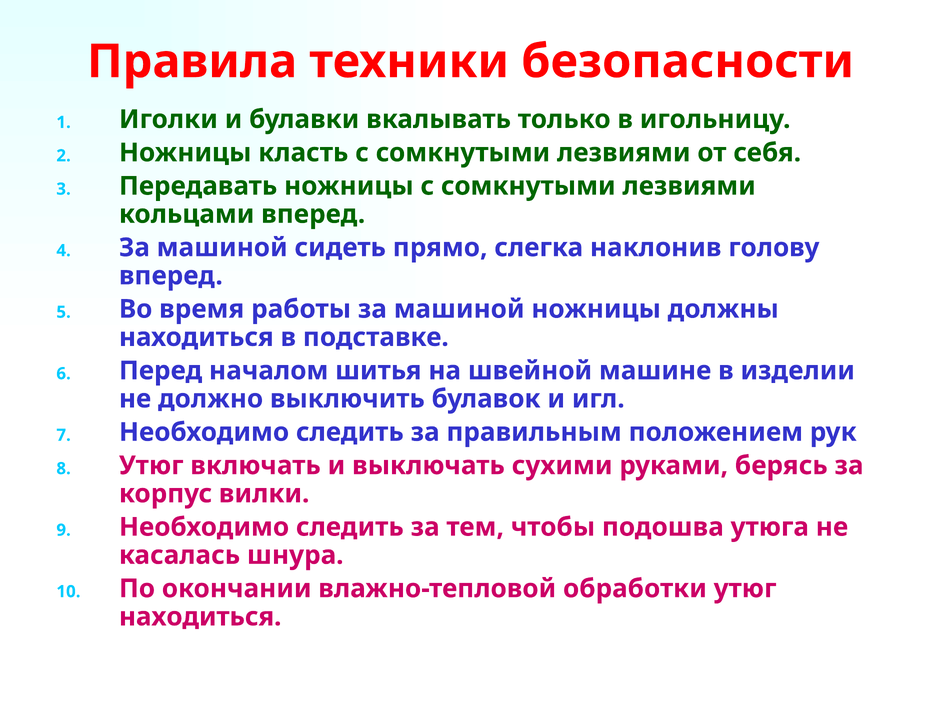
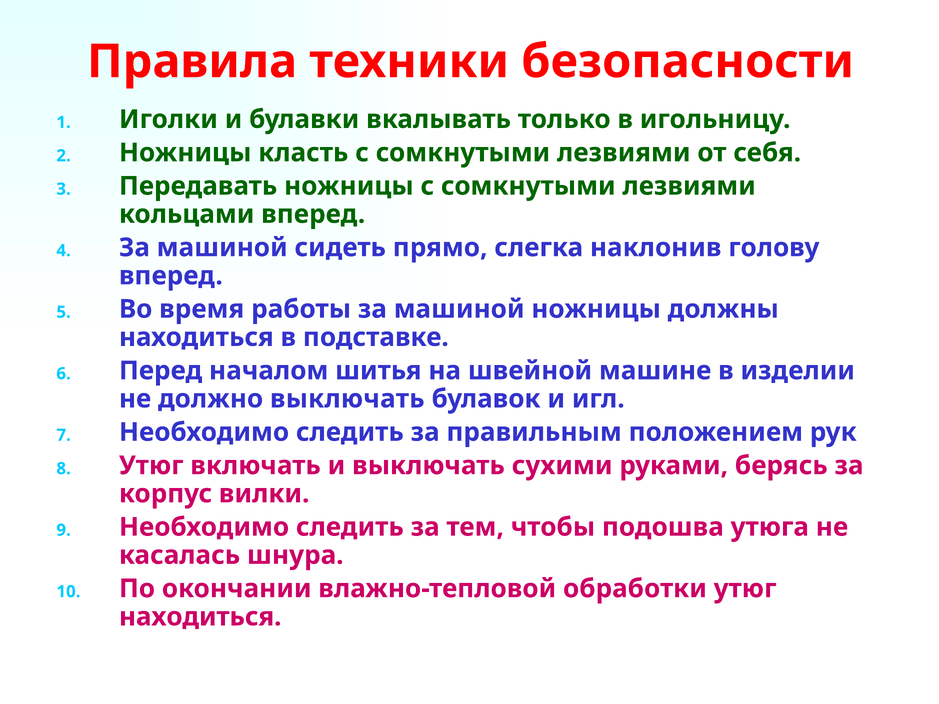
должно выключить: выключить -> выключать (347, 399)
